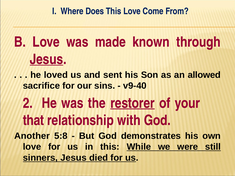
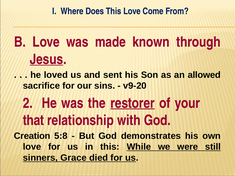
v9-40: v9-40 -> v9-20 (135, 86)
Another: Another -> Creation (32, 136)
sinners Jesus: Jesus -> Grace (74, 158)
